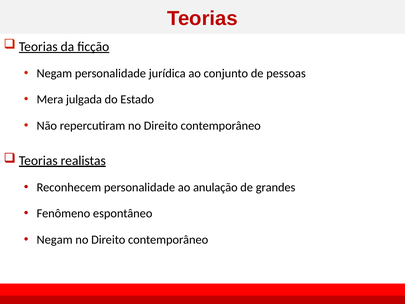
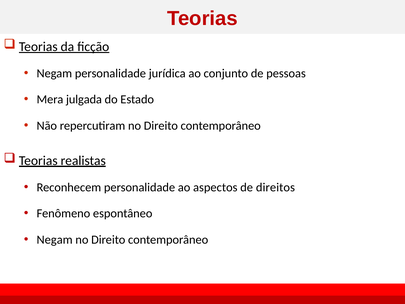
anulação: anulação -> aspectos (215, 187)
grandes: grandes -> direitos (275, 187)
